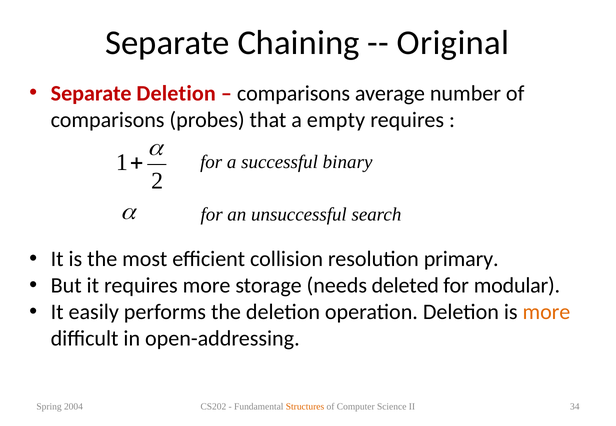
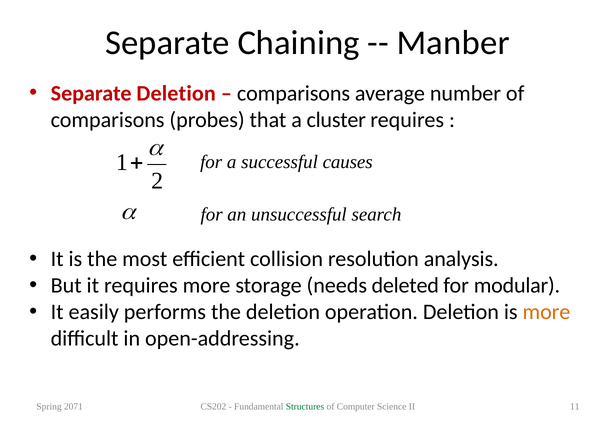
Original: Original -> Manber (453, 43)
empty: empty -> cluster (336, 120)
binary: binary -> causes (348, 162)
primary: primary -> analysis (461, 259)
2004: 2004 -> 2071 (73, 407)
Structures colour: orange -> green (305, 407)
34: 34 -> 11 (575, 407)
